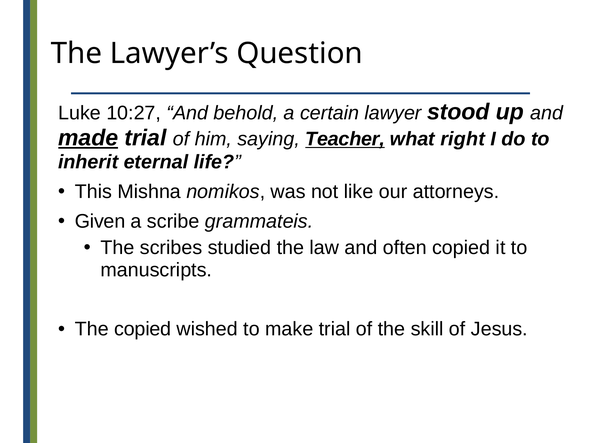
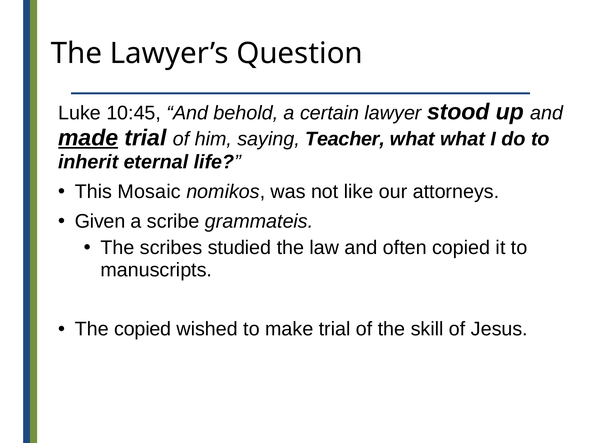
10:27: 10:27 -> 10:45 (134, 113)
Teacher underline: present -> none (345, 139)
what right: right -> what (463, 139)
Mishna: Mishna -> Mosaic (149, 192)
